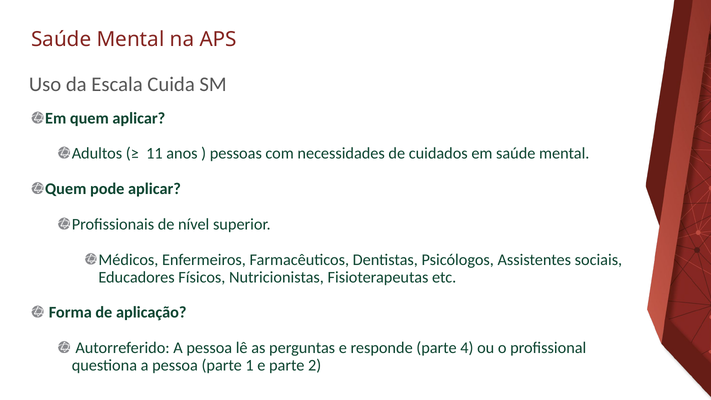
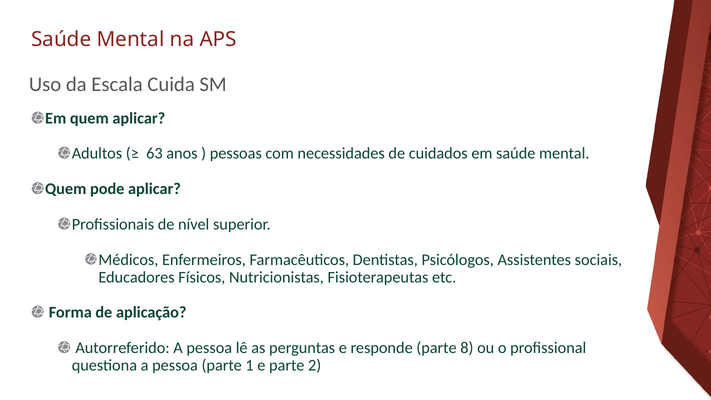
11: 11 -> 63 (154, 154)
4: 4 -> 8 (467, 348)
